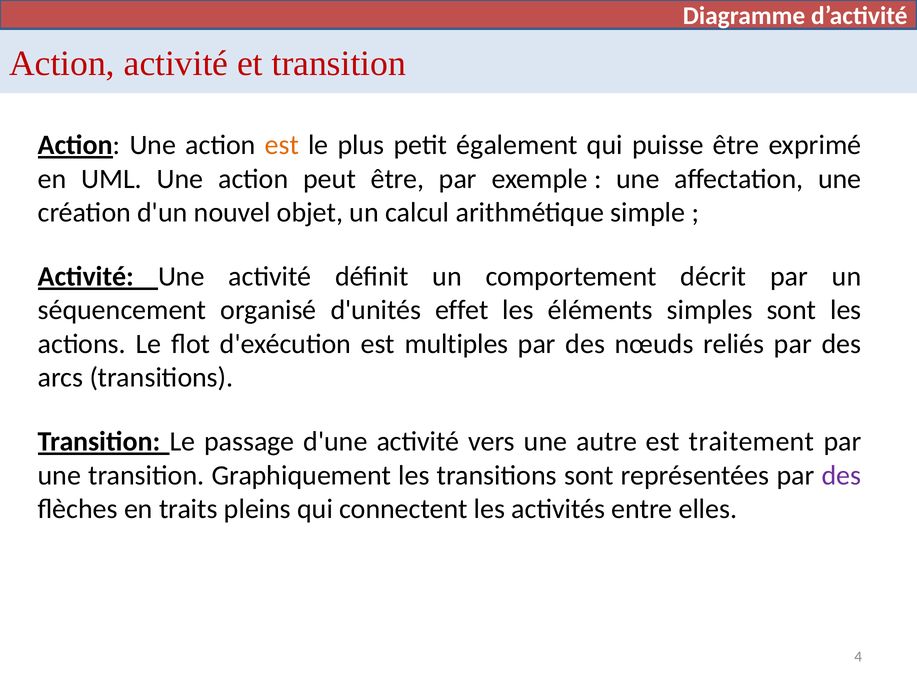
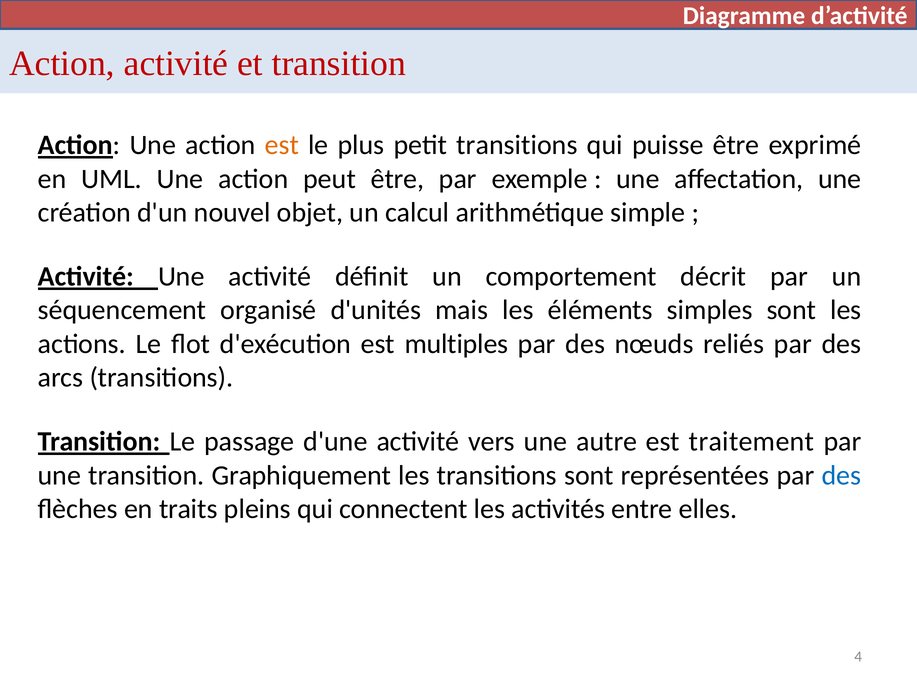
petit également: également -> transitions (517, 145)
effet: effet -> mais (462, 310)
des colour: purple -> blue (841, 475)
